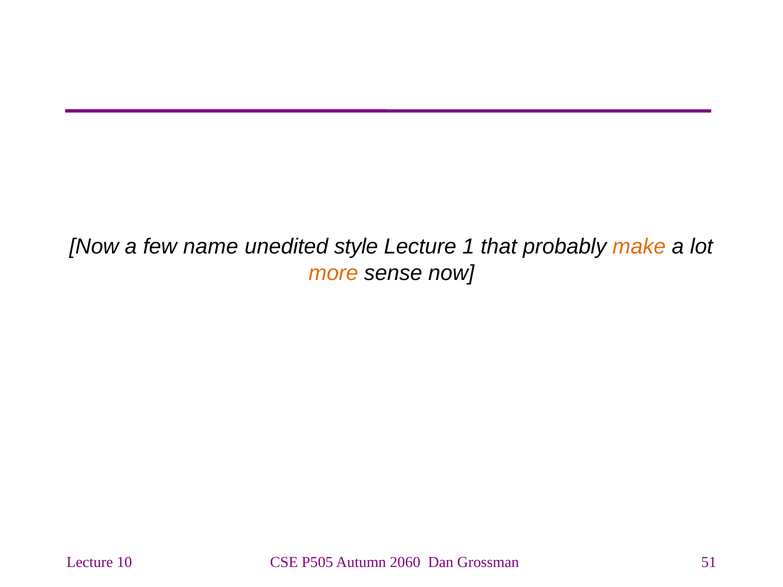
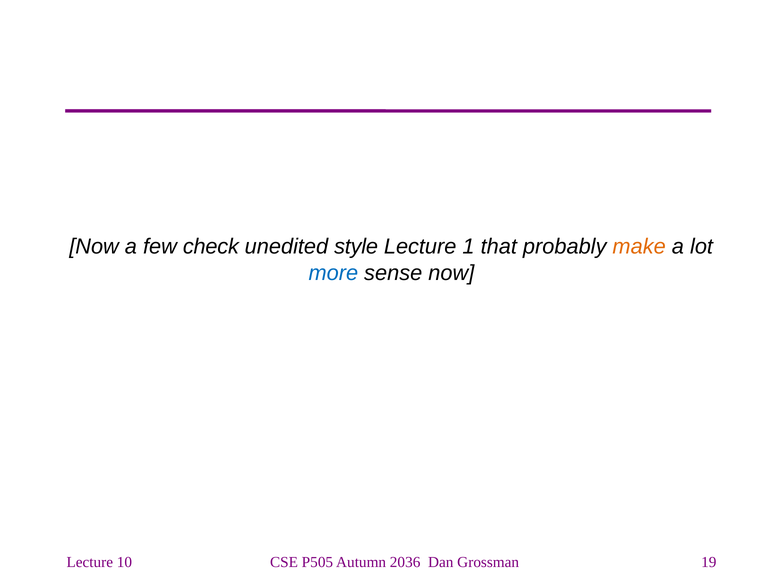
name: name -> check (211, 247)
more colour: orange -> blue (333, 273)
2060: 2060 -> 2036 (405, 562)
51: 51 -> 19 (709, 562)
